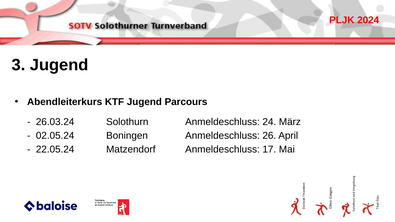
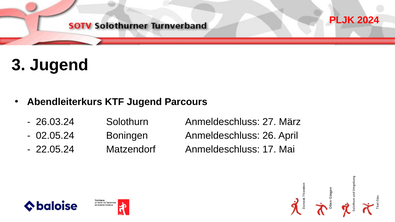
24: 24 -> 27 (269, 122)
